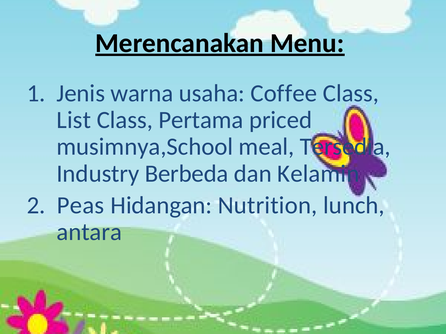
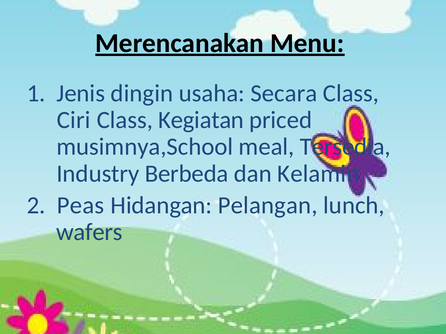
warna: warna -> dingin (142, 94)
Coffee: Coffee -> Secara (284, 94)
List: List -> Ciri (74, 120)
Pertama: Pertama -> Kegiatan (201, 120)
Nutrition: Nutrition -> Pelangan (268, 206)
antara: antara -> wafers (89, 232)
